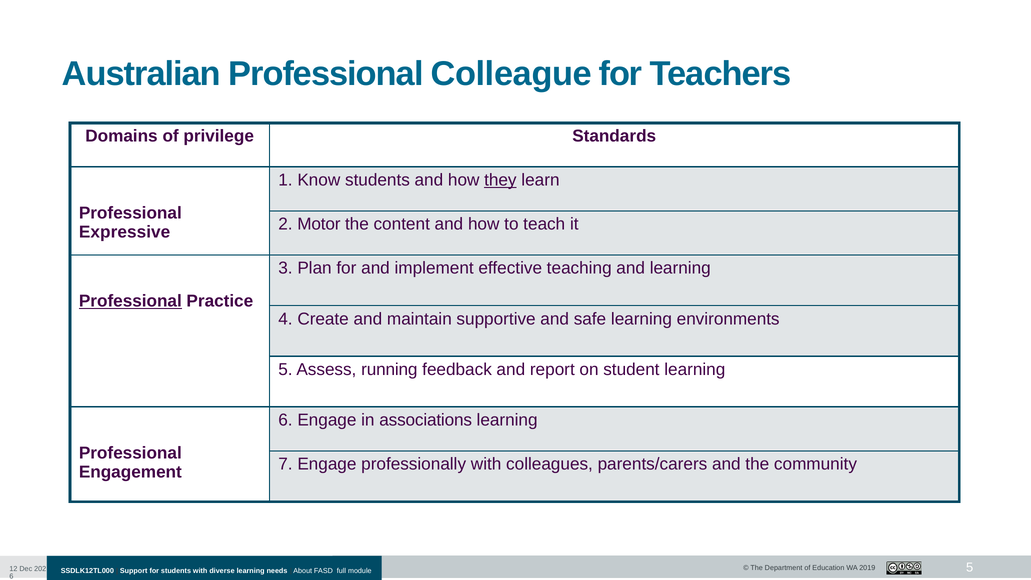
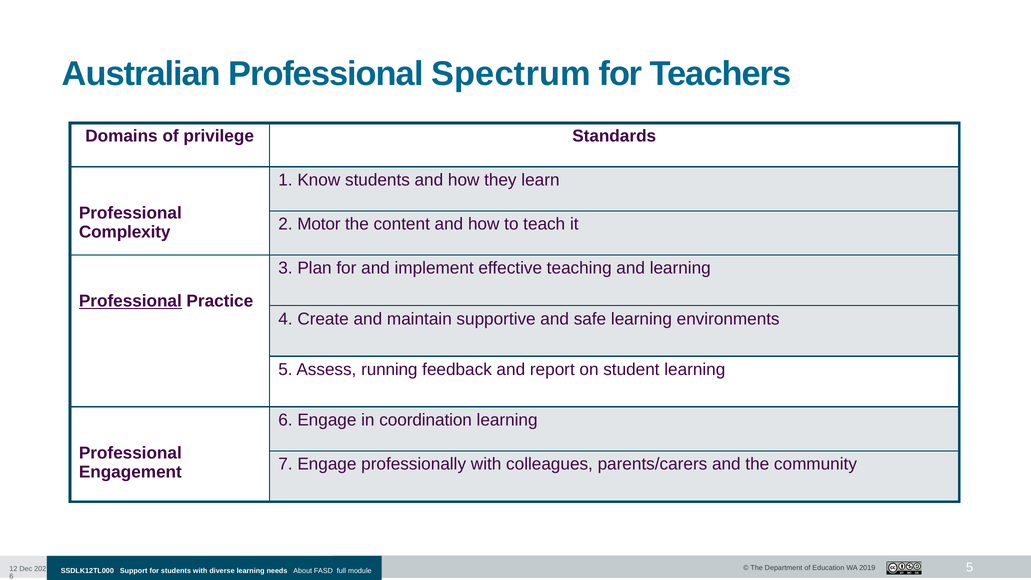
Colleague: Colleague -> Spectrum (511, 74)
they underline: present -> none (500, 180)
Expressive: Expressive -> Complexity (125, 232)
associations: associations -> coordination (426, 420)
